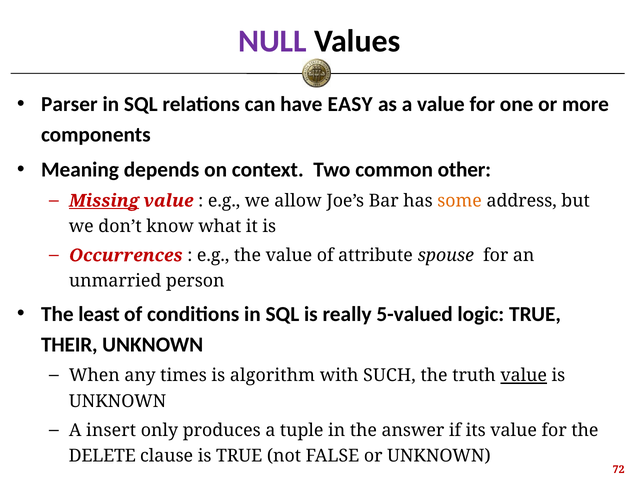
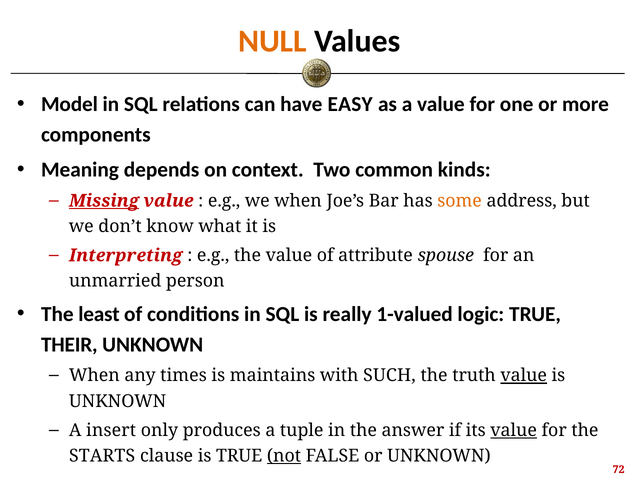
NULL colour: purple -> orange (272, 41)
Parser: Parser -> Model (69, 104)
other: other -> kinds (464, 170)
we allow: allow -> when (298, 201)
Occurrences: Occurrences -> Interpreting (126, 256)
5-valued: 5-valued -> 1-valued (415, 314)
algorithm: algorithm -> maintains (273, 376)
value underline: none -> present (514, 430)
DELETE: DELETE -> STARTS (102, 456)
not underline: none -> present (284, 456)
